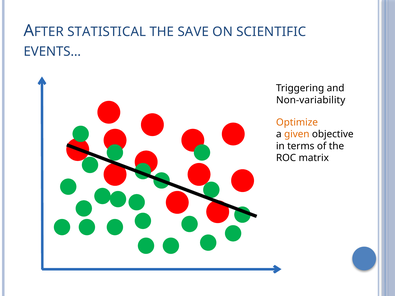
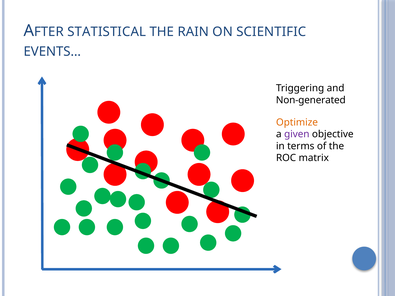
SAVE: SAVE -> RAIN (193, 32)
Non-variability: Non-variability -> Non-generated (311, 100)
given colour: orange -> purple (297, 134)
